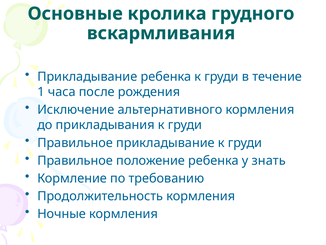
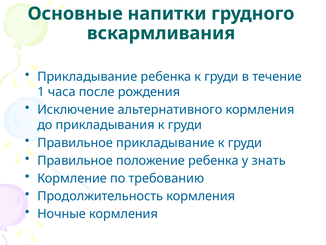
кролика: кролика -> напитки (167, 14)
